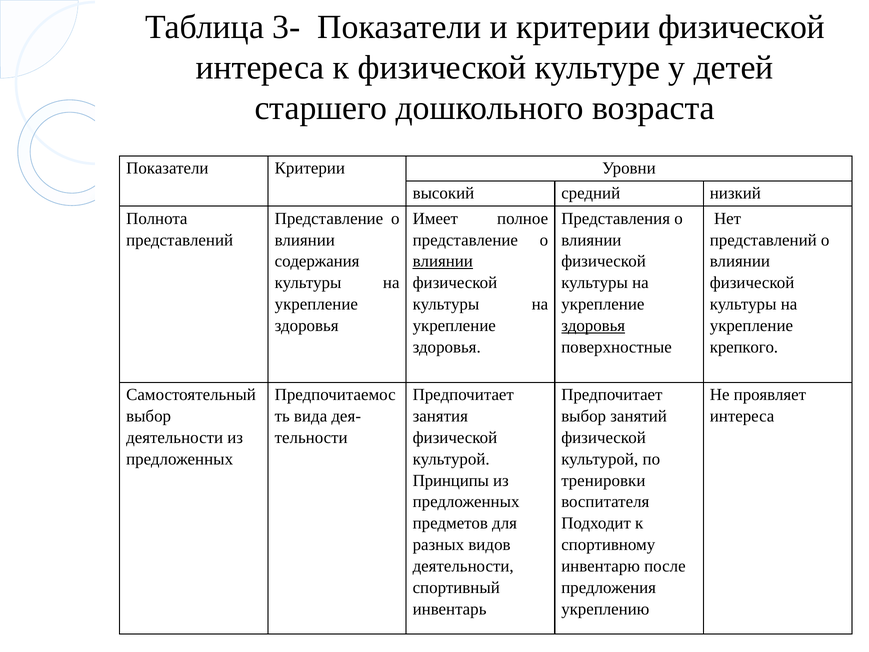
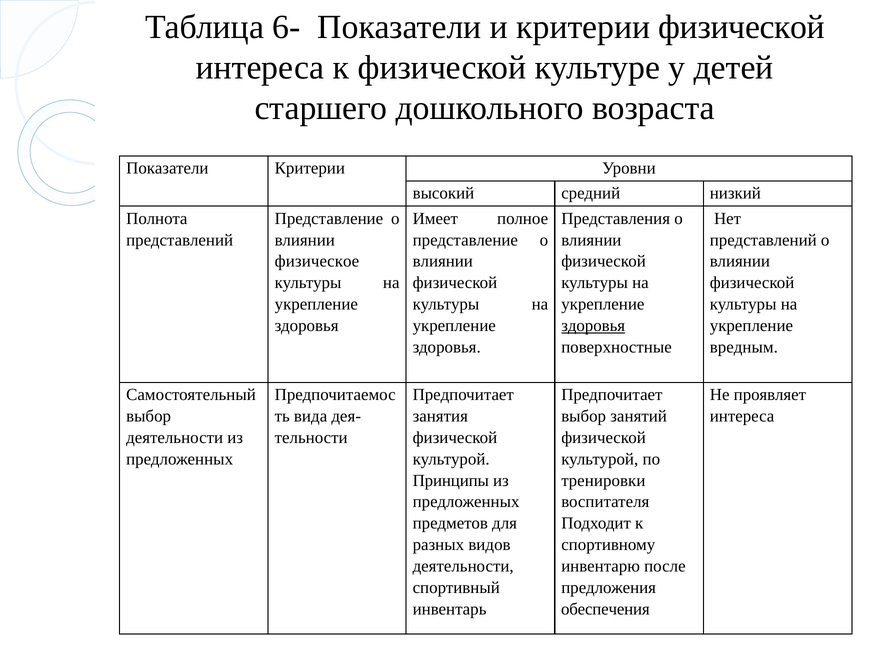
3-: 3- -> 6- (286, 27)
содержания: содержания -> физическое (317, 261)
влиянии underline: present -> none (443, 261)
крепкого: крепкого -> вредным (744, 347)
укреплению: укреплению -> обеспечения (605, 609)
